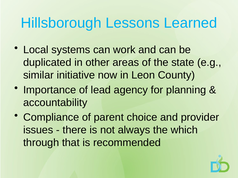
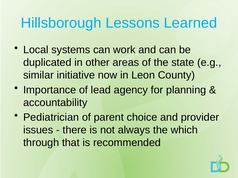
Compliance: Compliance -> Pediatrician (51, 118)
